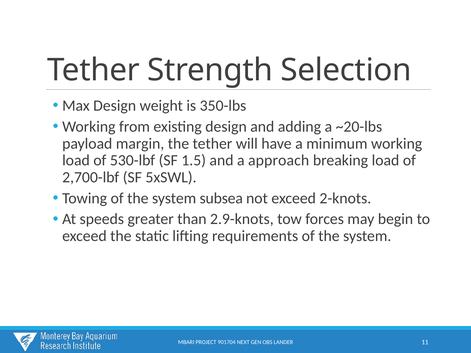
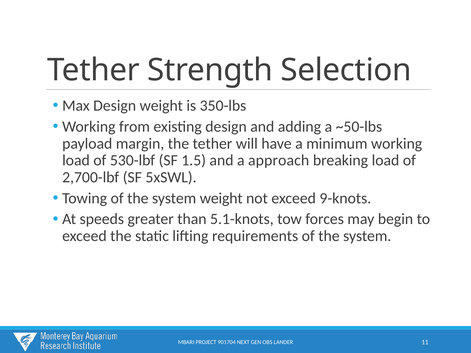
~20-lbs: ~20-lbs -> ~50-lbs (359, 127)
system subsea: subsea -> weight (221, 198)
2-knots: 2-knots -> 9-knots (345, 198)
2.9-knots: 2.9-knots -> 5.1-knots (242, 219)
